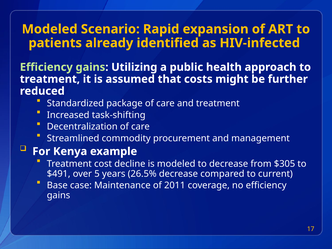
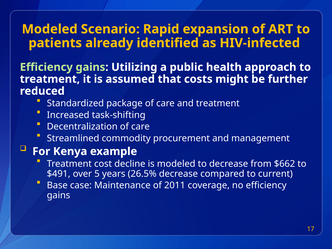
$305: $305 -> $662 (285, 164)
